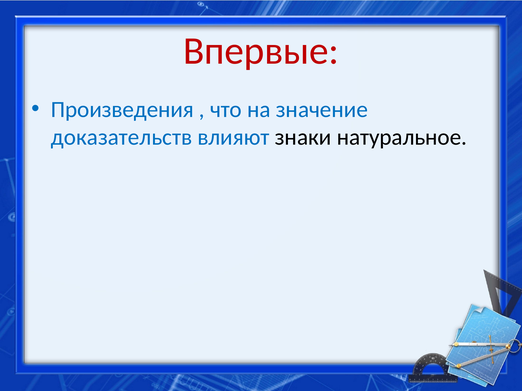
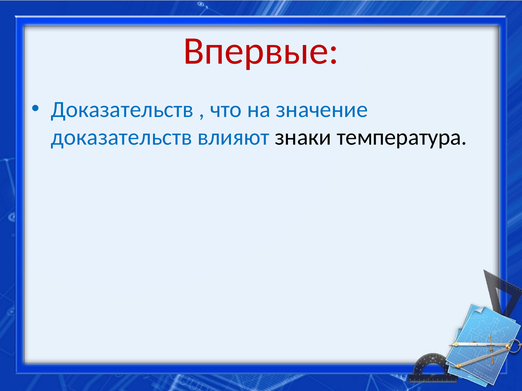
Произведения: Произведения -> Доказательств (122, 110)
натуральное: натуральное -> температура (402, 137)
